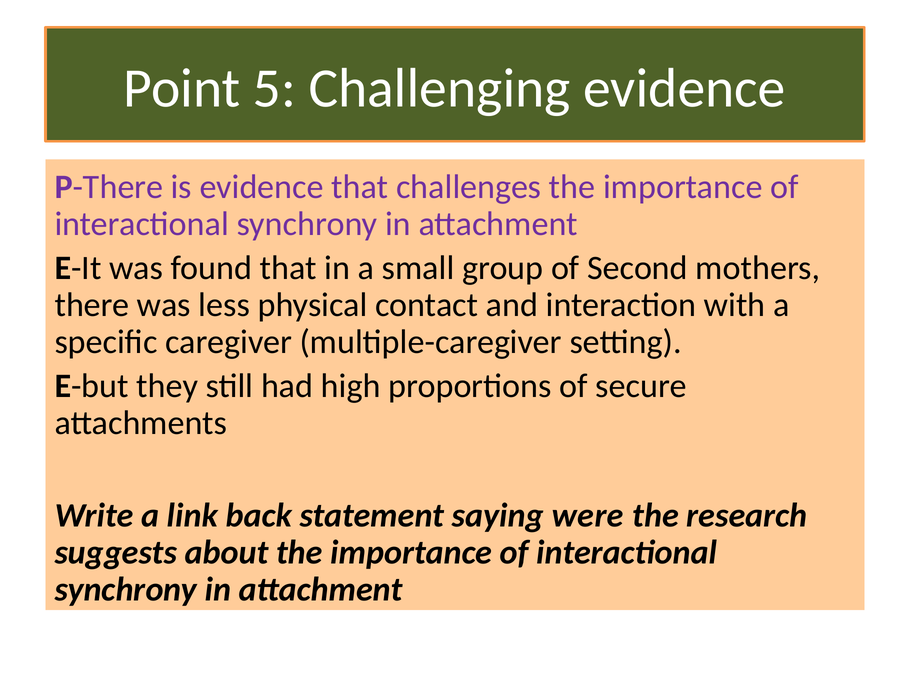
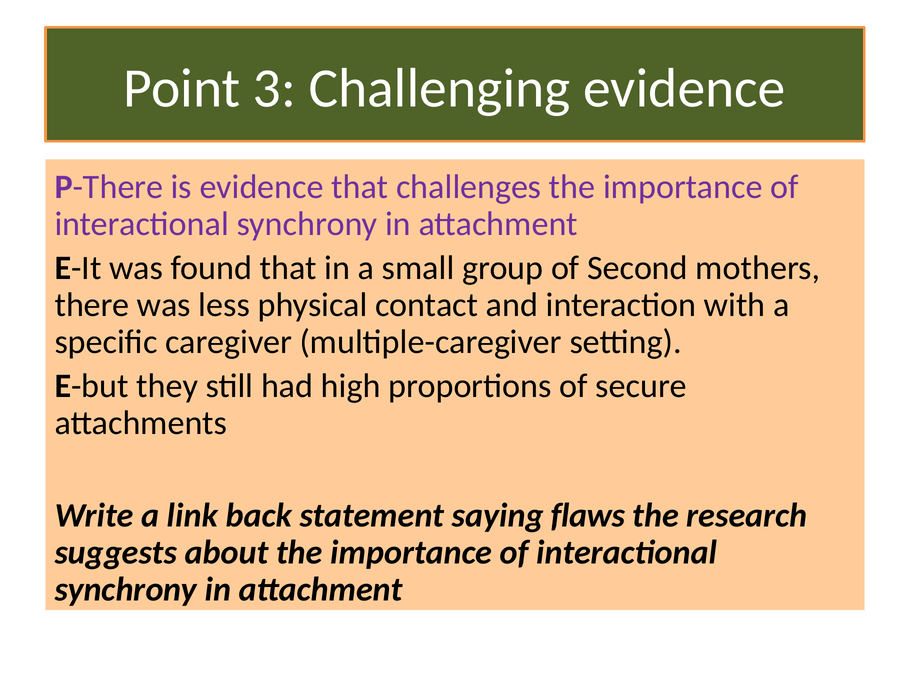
5: 5 -> 3 (274, 88)
were: were -> flaws (588, 515)
